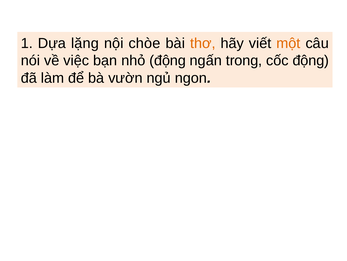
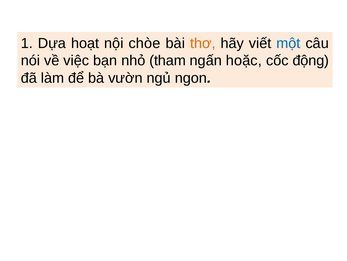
lặng: lặng -> hoạt (85, 43)
một colour: orange -> blue (288, 43)
nhỏ động: động -> tham (168, 61)
trong: trong -> hoặc (244, 61)
